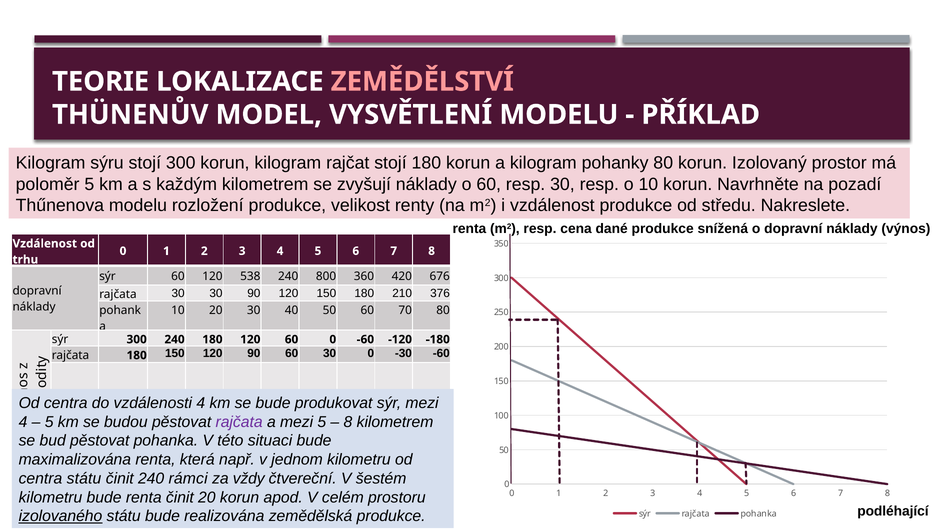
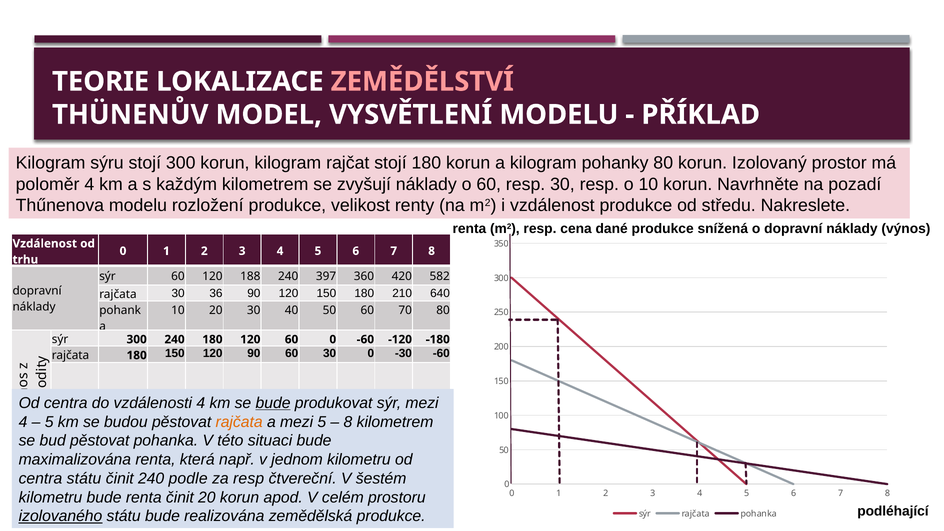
poloměr 5: 5 -> 4 (89, 184)
538: 538 -> 188 (250, 276)
800: 800 -> 397 (326, 276)
676: 676 -> 582 (440, 276)
30 30: 30 -> 36 (216, 293)
376: 376 -> 640 (440, 293)
bude underline: none -> present (273, 403)
rajčata colour: purple -> orange (239, 422)
rámci: rámci -> podle (188, 478)
za vždy: vždy -> resp (249, 478)
